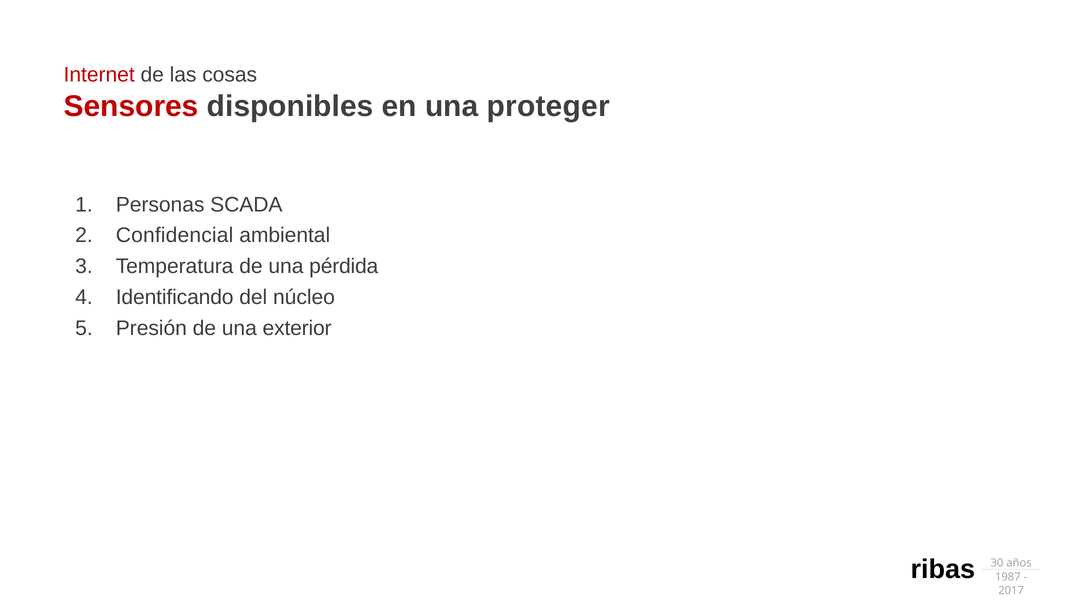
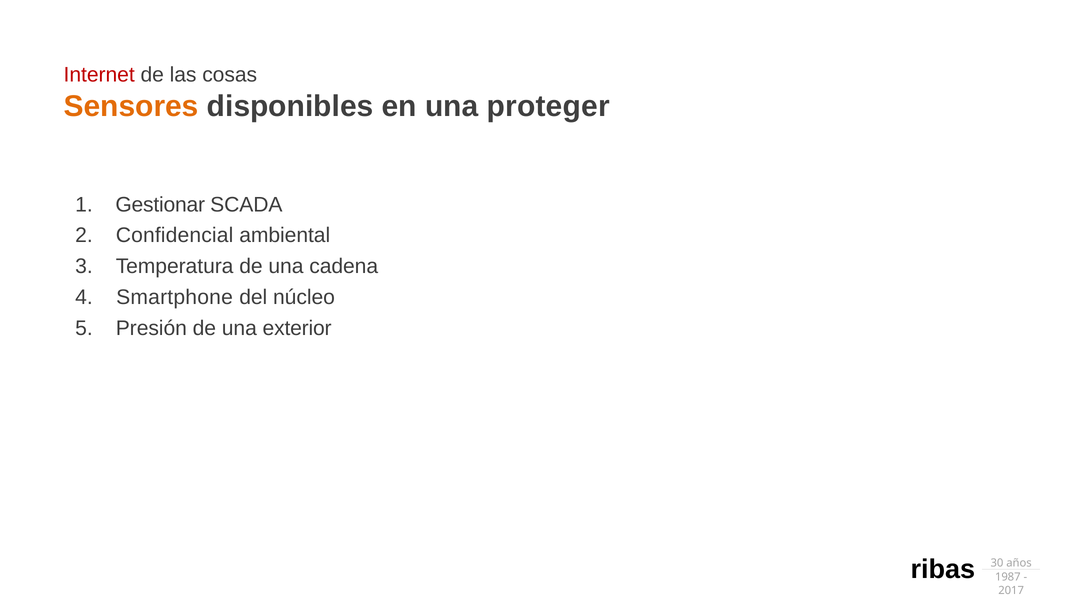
Sensores colour: red -> orange (131, 106)
Personas: Personas -> Gestionar (160, 204)
pérdida: pérdida -> cadena (344, 266)
Identificando: Identificando -> Smartphone (175, 297)
